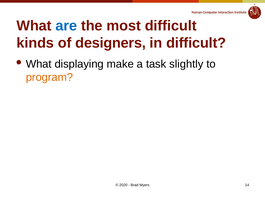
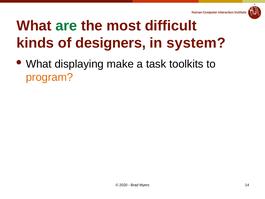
are colour: blue -> green (66, 26)
in difficult: difficult -> system (196, 43)
slightly: slightly -> toolkits (186, 64)
